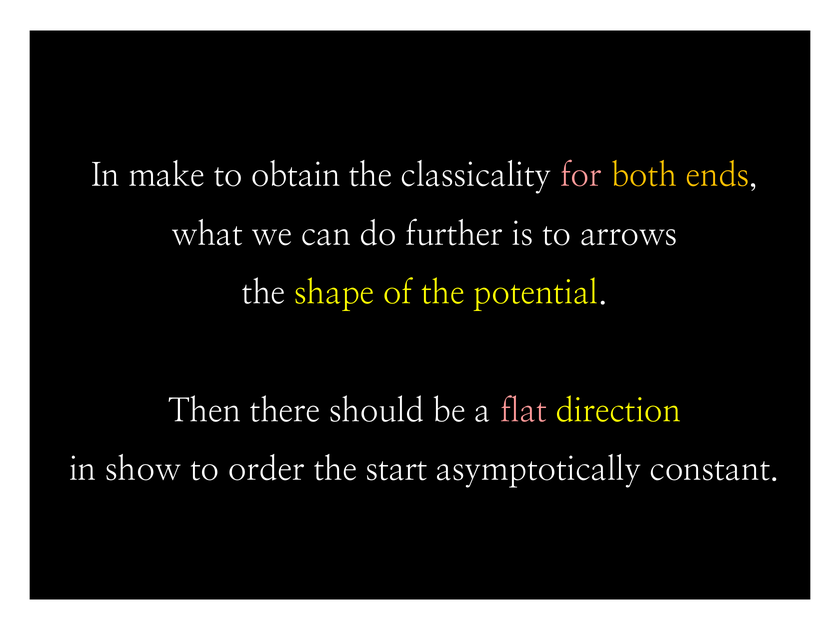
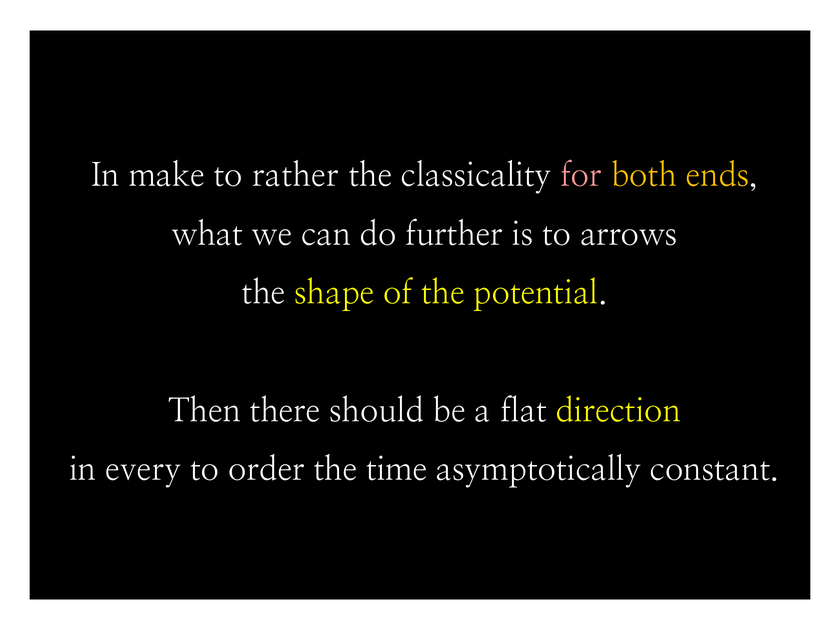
obtain: obtain -> rather (295, 175)
flat colour: pink -> white (523, 411)
show: show -> every (143, 470)
start: start -> time (397, 470)
